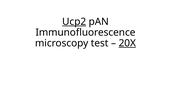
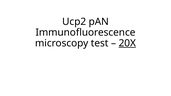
Ucp2 underline: present -> none (74, 22)
